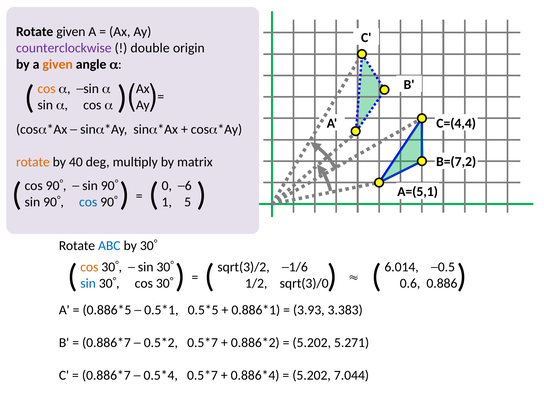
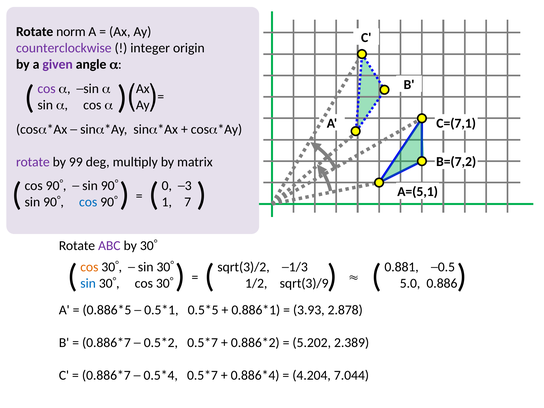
Rotate given: given -> norm (71, 32)
double: double -> integer (150, 48)
given colour: orange -> purple (58, 64)
cos colour: orange -> purple (47, 89)
C=(4,4: C=(4,4 -> C=(7,1 (456, 123)
rotate colour: orange -> purple (33, 162)
40: 40 -> 99 (76, 162)
─6: ─6 -> ─3 (185, 186)
5: 5 -> 7 (188, 202)
ABC colour: blue -> purple (109, 246)
─1/6: ─1/6 -> ─1/3 (295, 267)
6.014: 6.014 -> 0.881 (402, 267)
sqrt(3)/0: sqrt(3)/0 -> sqrt(3)/9 (304, 283)
0.6: 0.6 -> 5.0 (410, 283)
3.383: 3.383 -> 2.878 (345, 310)
5.271: 5.271 -> 2.389 (352, 343)
5.202: 5.202 -> 4.204 (312, 375)
